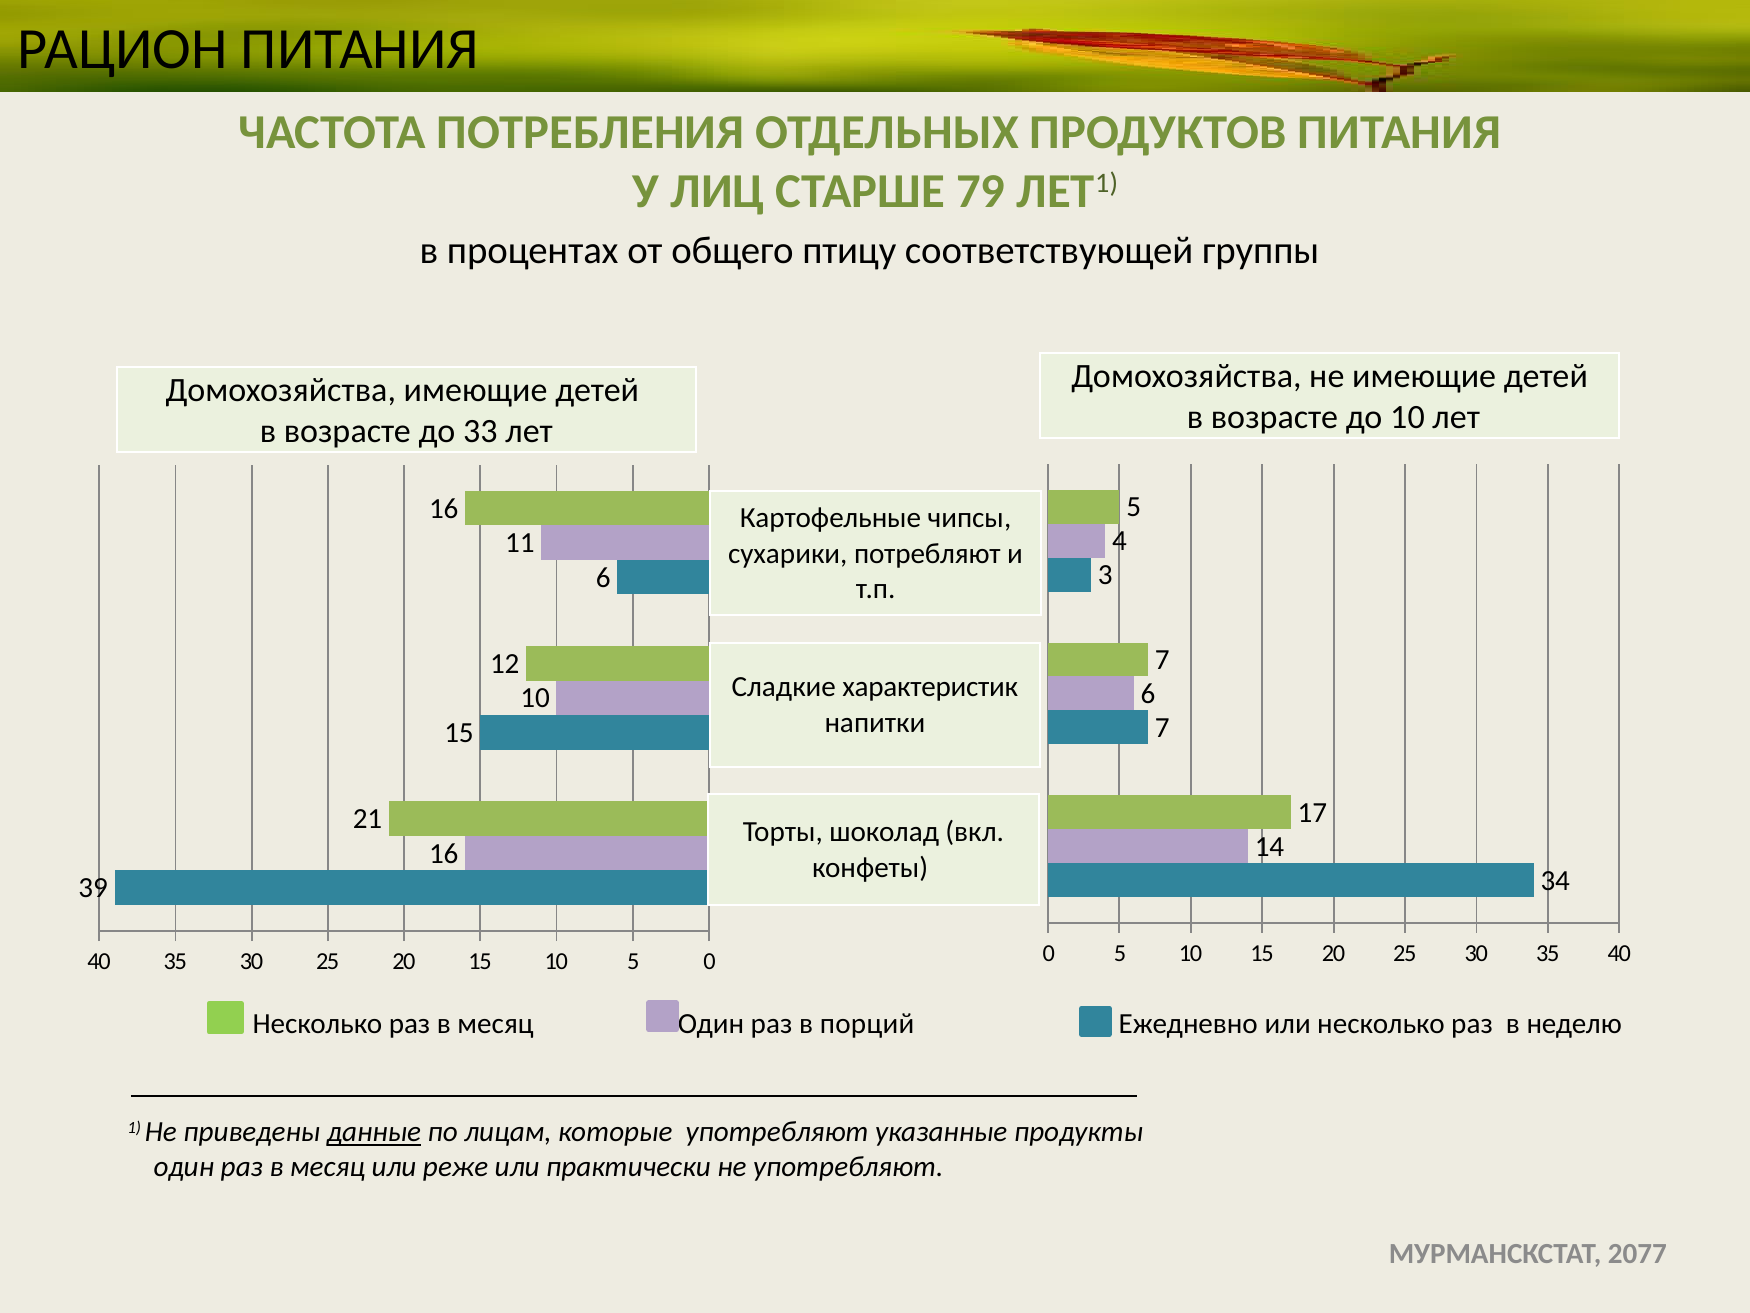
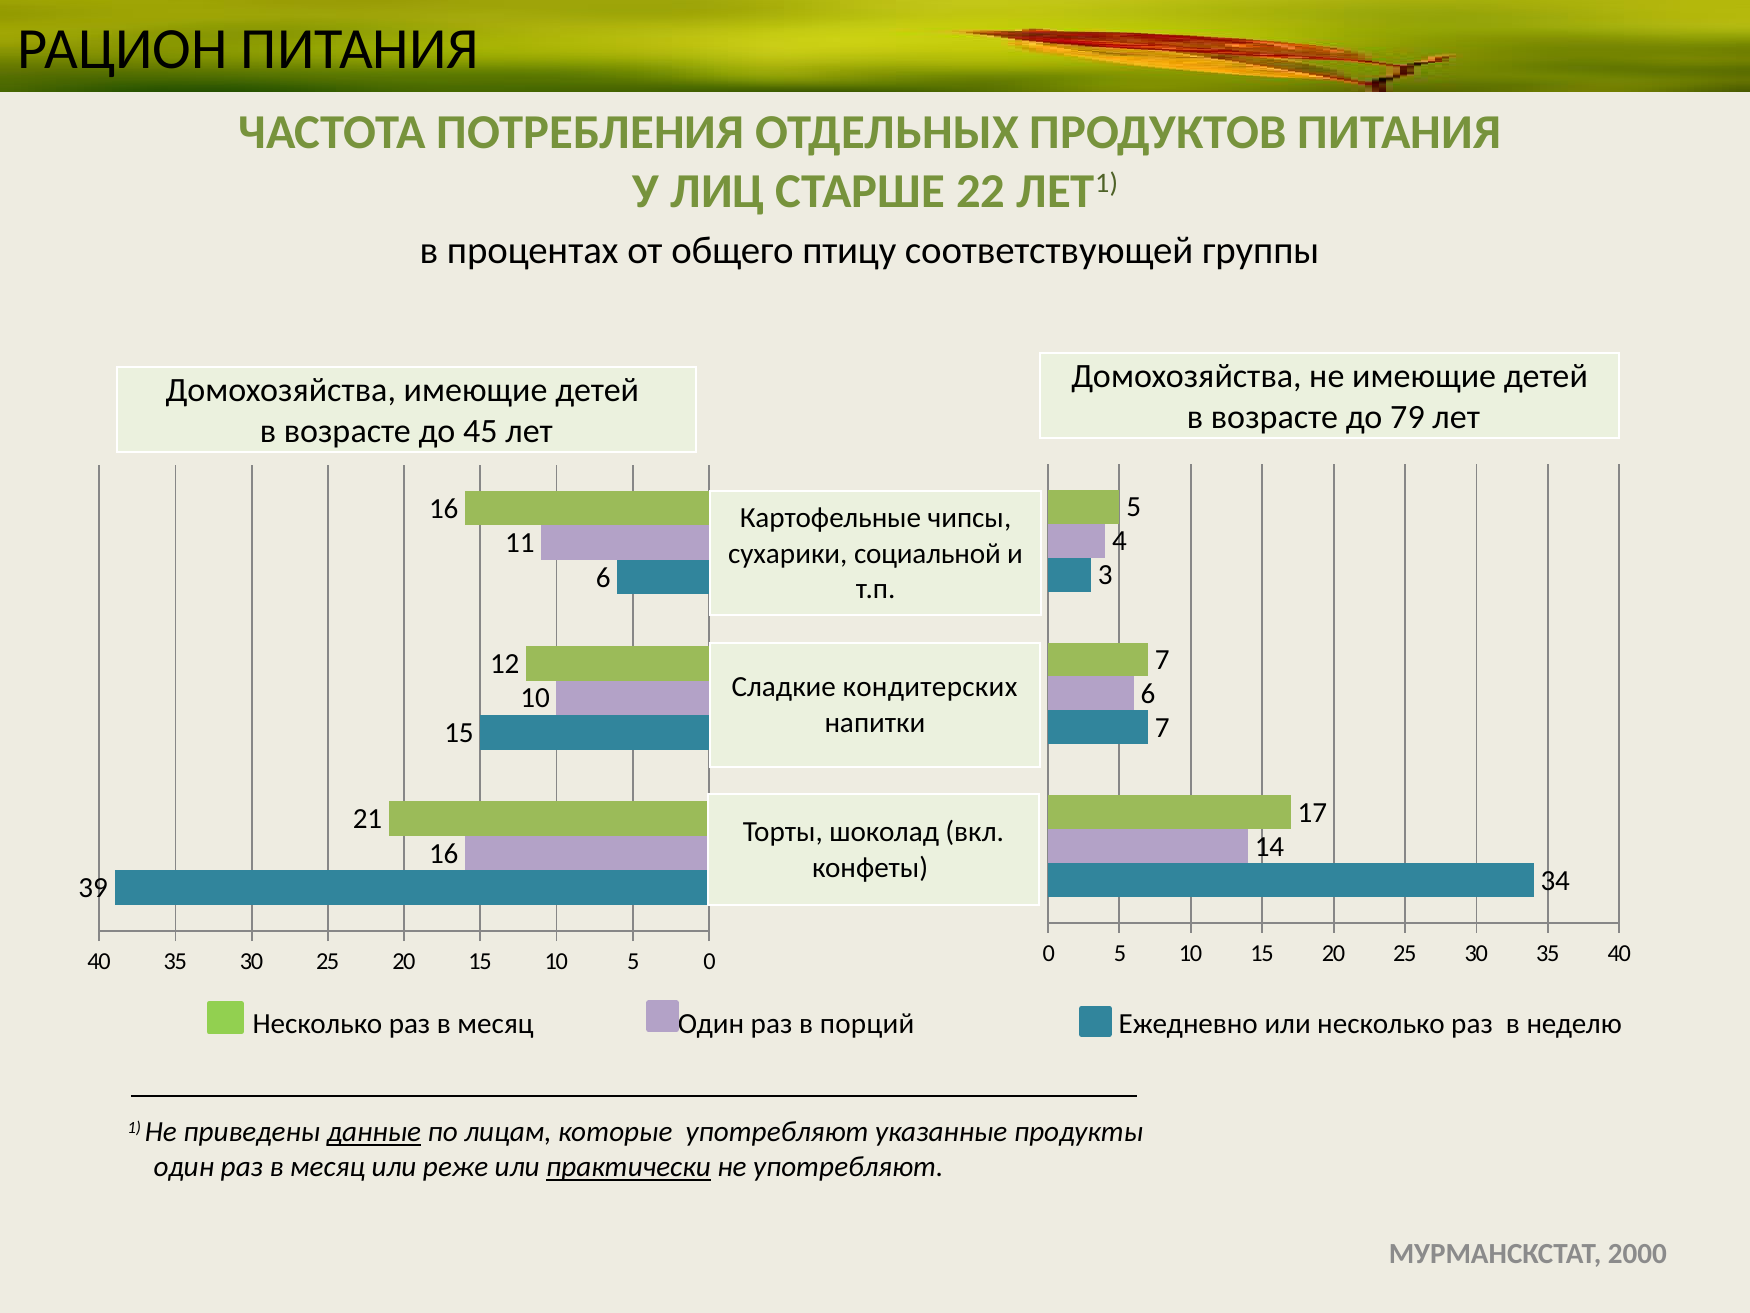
79: 79 -> 22 (981, 191)
до 10: 10 -> 79 (1407, 418)
33: 33 -> 45 (480, 431)
потребляют: потребляют -> социальной (927, 553)
характеристик: характеристик -> кондитерских (930, 687)
практически underline: none -> present (628, 1167)
2077: 2077 -> 2000 (1637, 1253)
